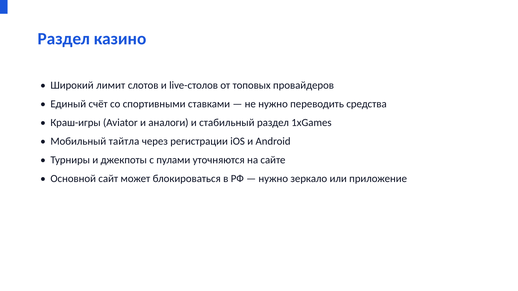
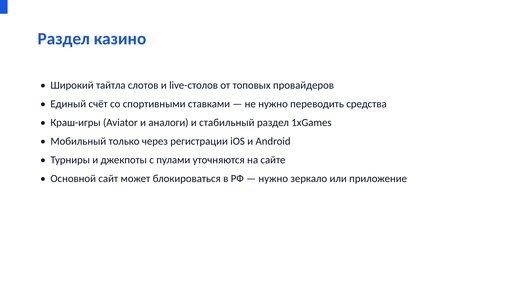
лимит: лимит -> тайтла (111, 85)
тайтла: тайтла -> только (124, 141)
